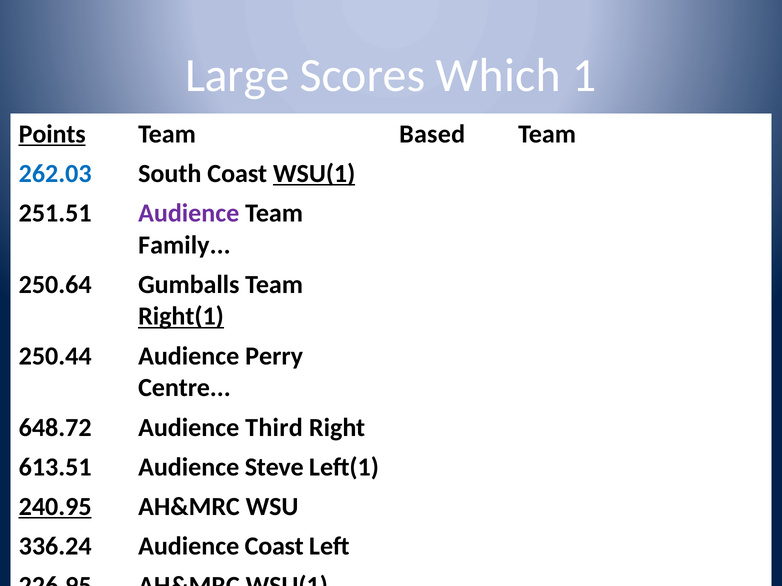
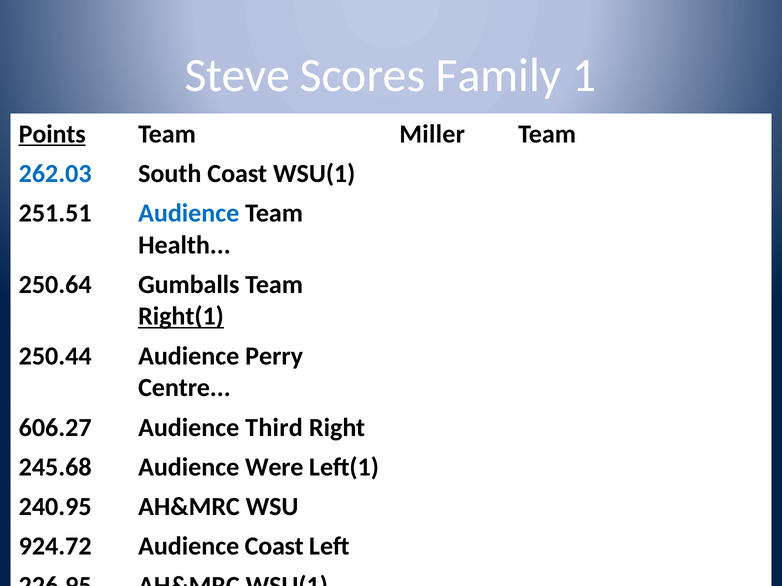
Large: Large -> Steve (237, 76)
Which: Which -> Family (499, 76)
Based: Based -> Miller (432, 134)
WSU(1 underline: present -> none (314, 174)
Audience colour: purple -> blue (189, 213)
Family: Family -> Health (184, 245)
648.72: 648.72 -> 606.27 (55, 428)
613.51: 613.51 -> 245.68 (55, 467)
Steve: Steve -> Were (274, 467)
240.95 underline: present -> none (55, 507)
336.24: 336.24 -> 924.72 (55, 547)
